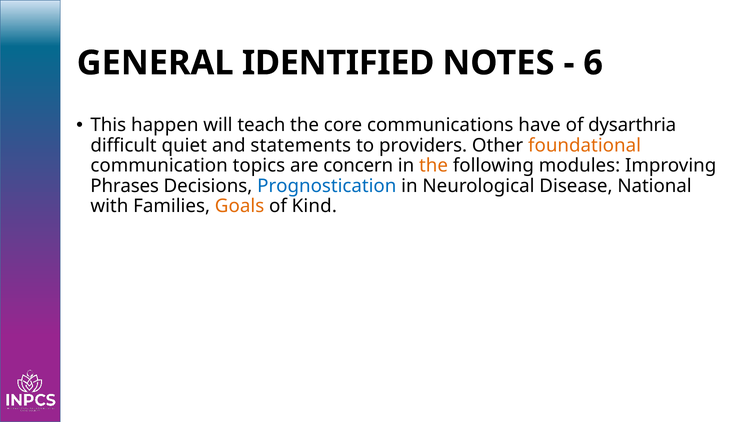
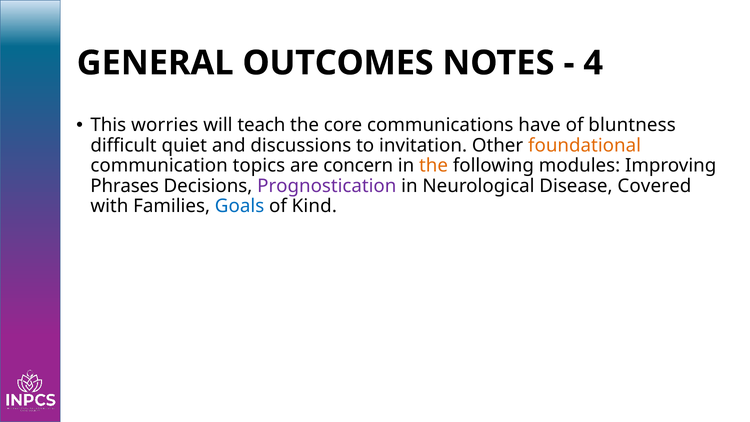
IDENTIFIED: IDENTIFIED -> OUTCOMES (338, 63)
6: 6 -> 4 (593, 63)
happen: happen -> worries (165, 125)
dysarthria: dysarthria -> bluntness (632, 125)
statements: statements -> discussions (301, 145)
providers: providers -> invitation (423, 145)
Prognostication colour: blue -> purple (327, 186)
National: National -> Covered (654, 186)
Goals colour: orange -> blue (240, 206)
